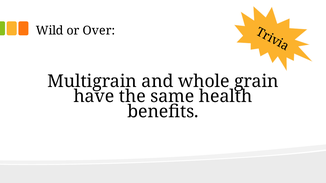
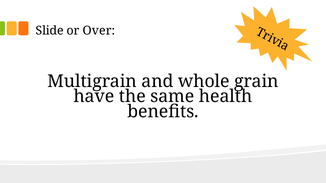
Wild: Wild -> Slide (50, 31)
